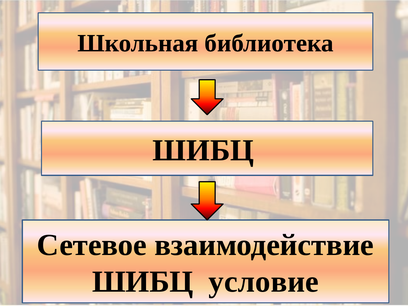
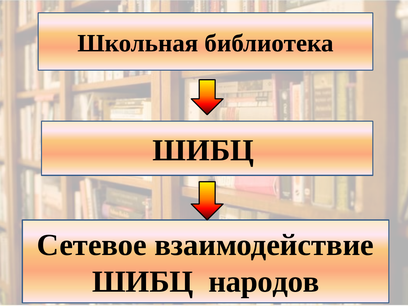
условие: условие -> народов (264, 282)
